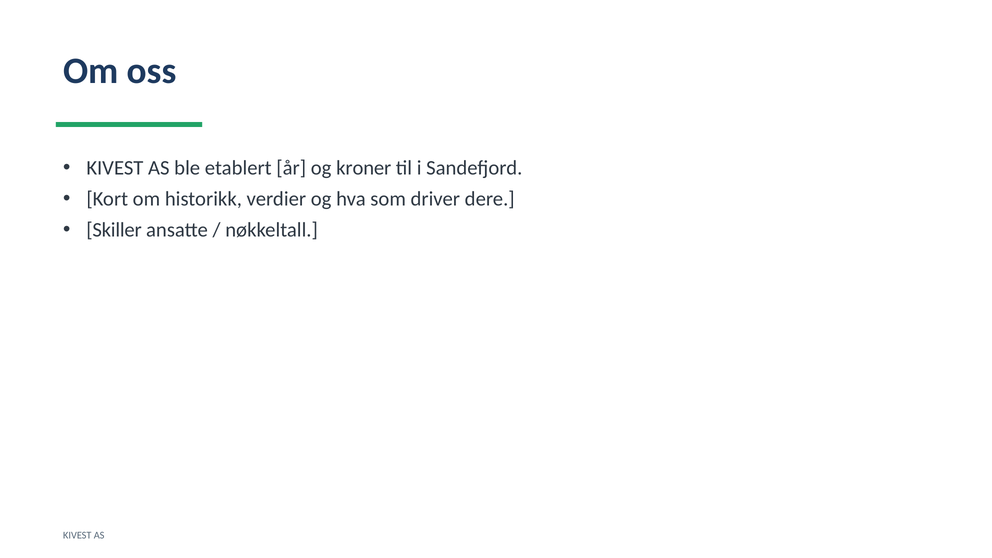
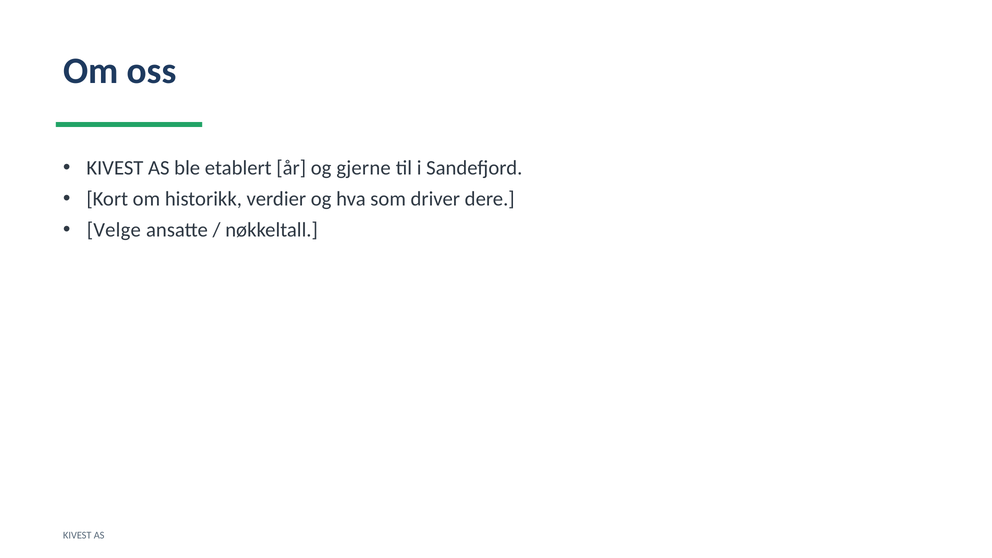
kroner: kroner -> gjerne (364, 168)
Skiller: Skiller -> Velge (114, 230)
